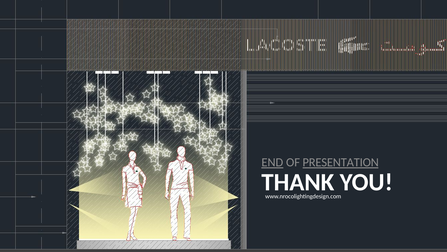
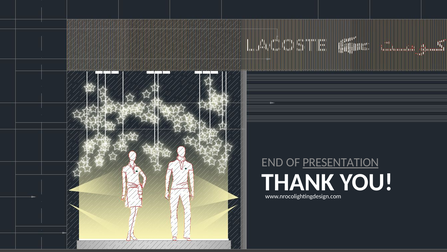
END underline: present -> none (272, 162)
